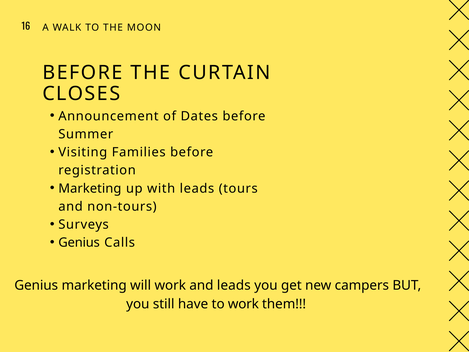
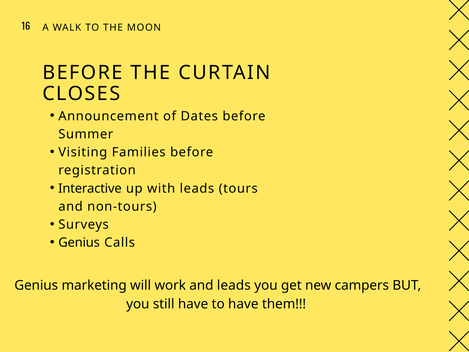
Marketing: Marketing -> Interactive (90, 188)
to work: work -> have (243, 304)
